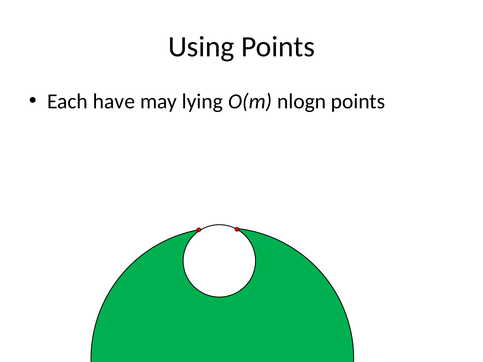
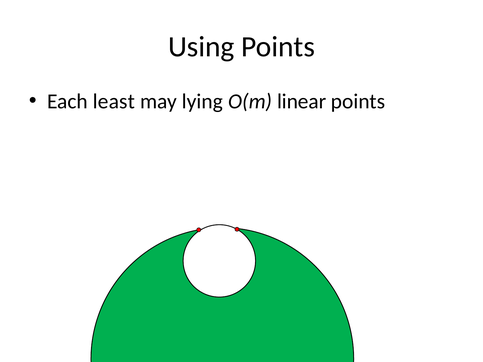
have: have -> least (114, 101)
nlogn: nlogn -> linear (302, 101)
